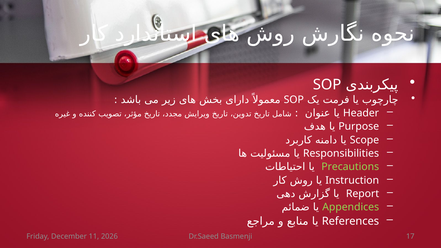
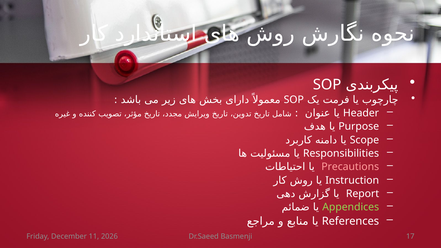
Precautions colour: light green -> pink (350, 167)
